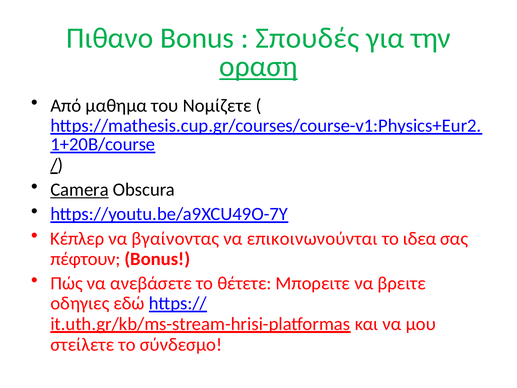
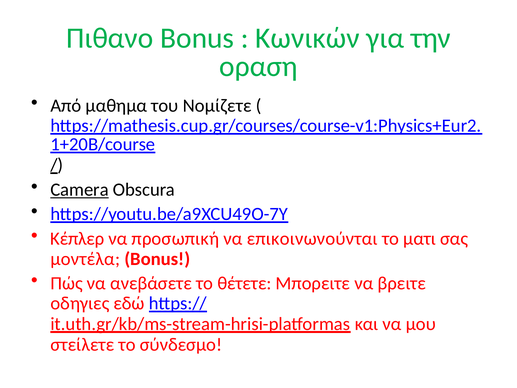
Σπουδές: Σπουδές -> Κωνικών (307, 38)
οραση underline: present -> none (259, 66)
βγαίνοντας: βγαίνοντας -> προσωπική (175, 239)
ιδεα: ιδεα -> ματι (420, 239)
πέφτουν: πέφτουν -> μοντέλα (85, 259)
